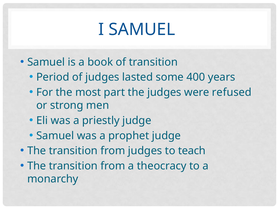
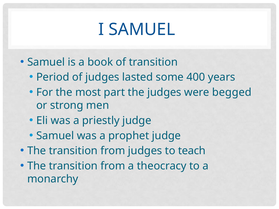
refused: refused -> begged (232, 92)
